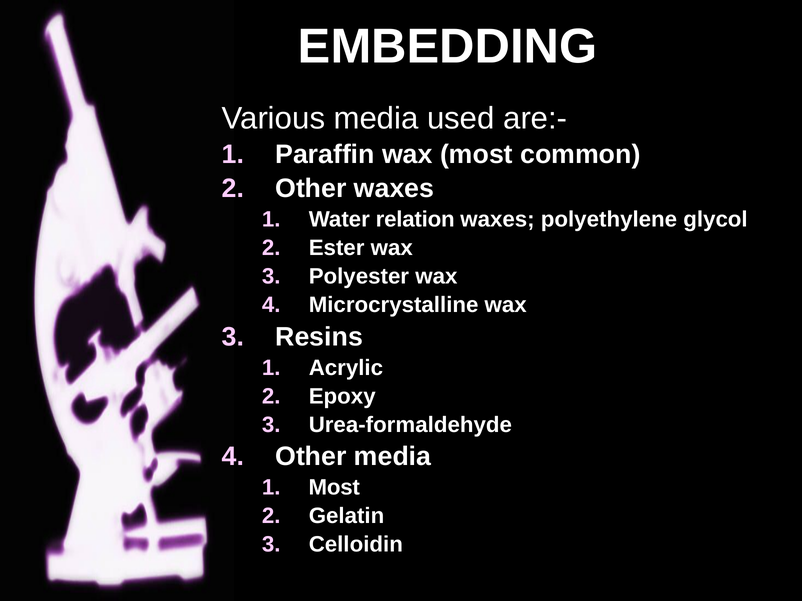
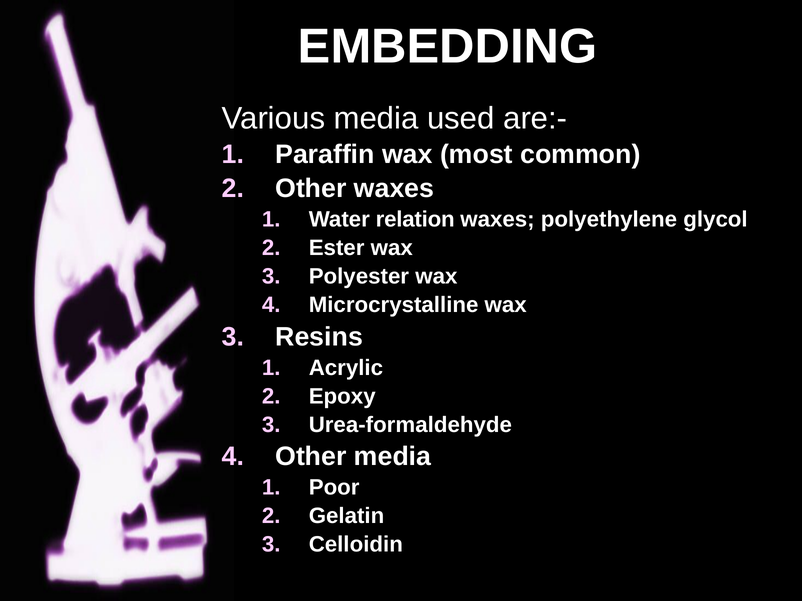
Most: Most -> Poor (334, 488)
